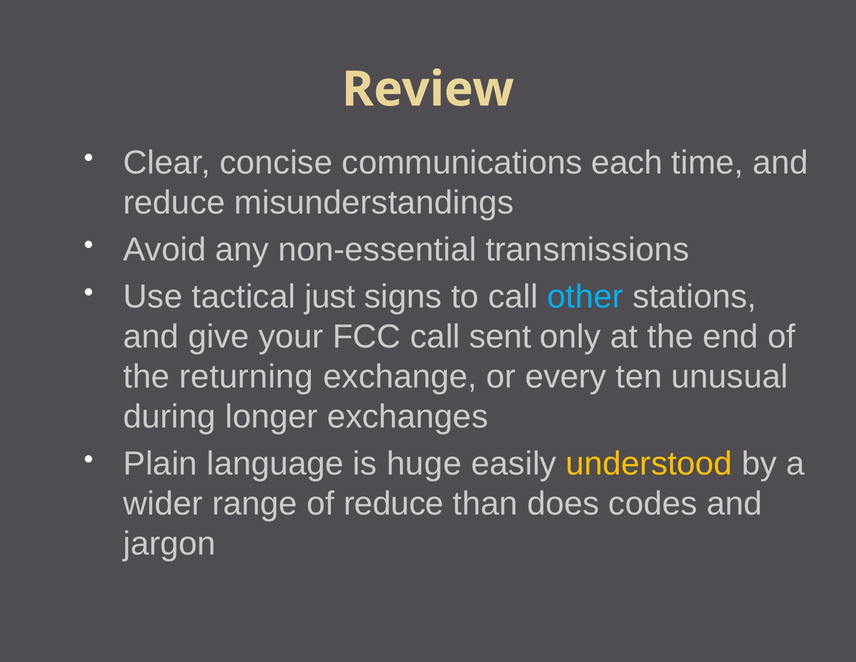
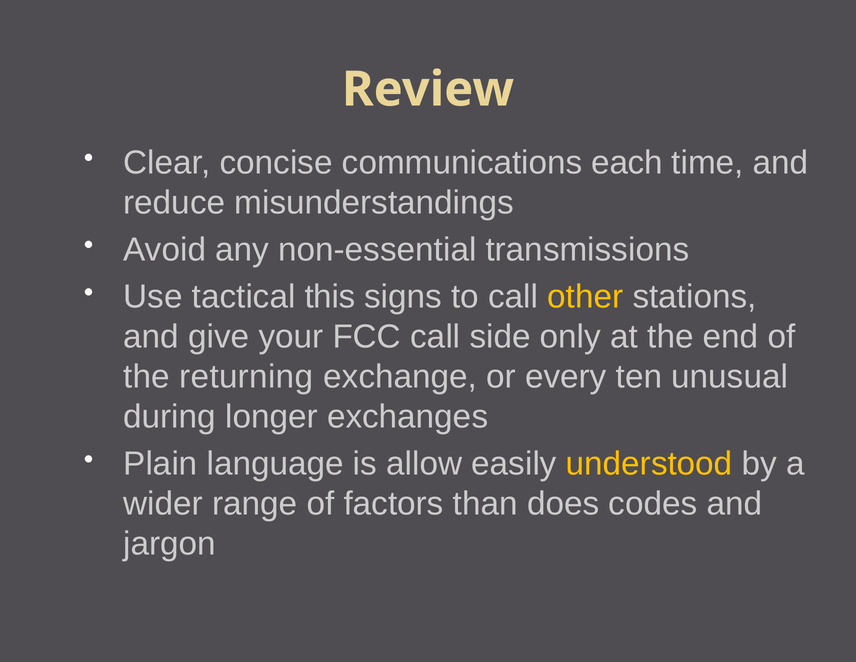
just: just -> this (330, 297)
other colour: light blue -> yellow (585, 297)
sent: sent -> side (500, 336)
huge: huge -> allow (424, 463)
of reduce: reduce -> factors (394, 503)
